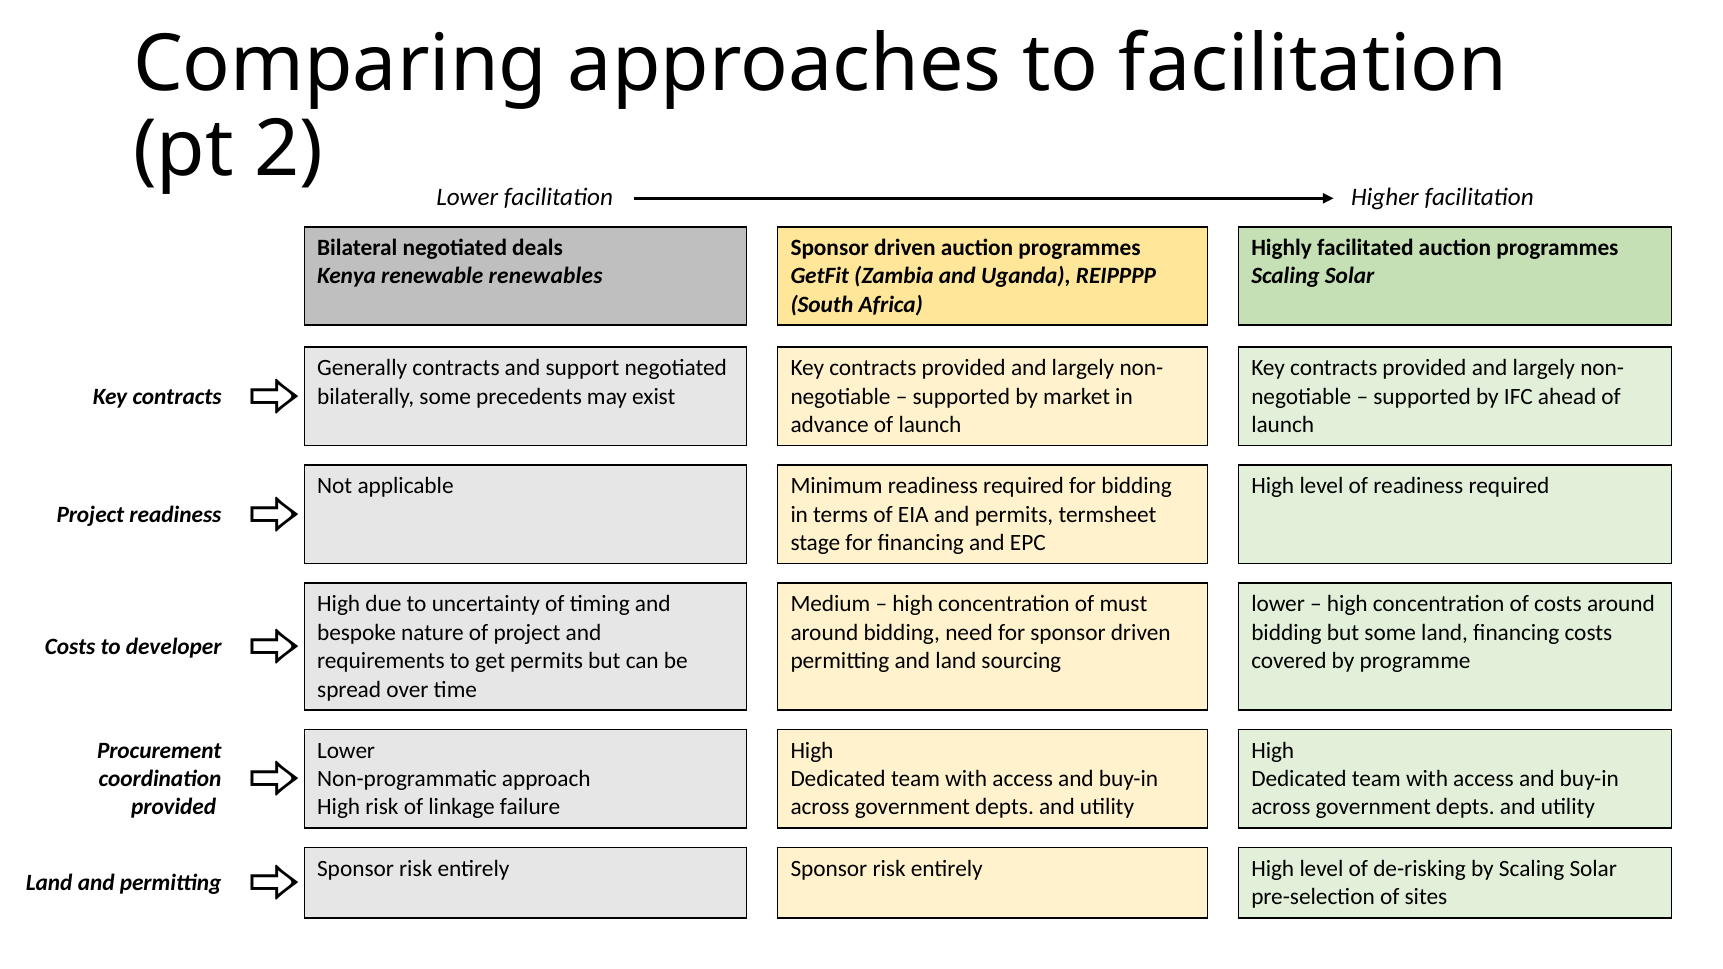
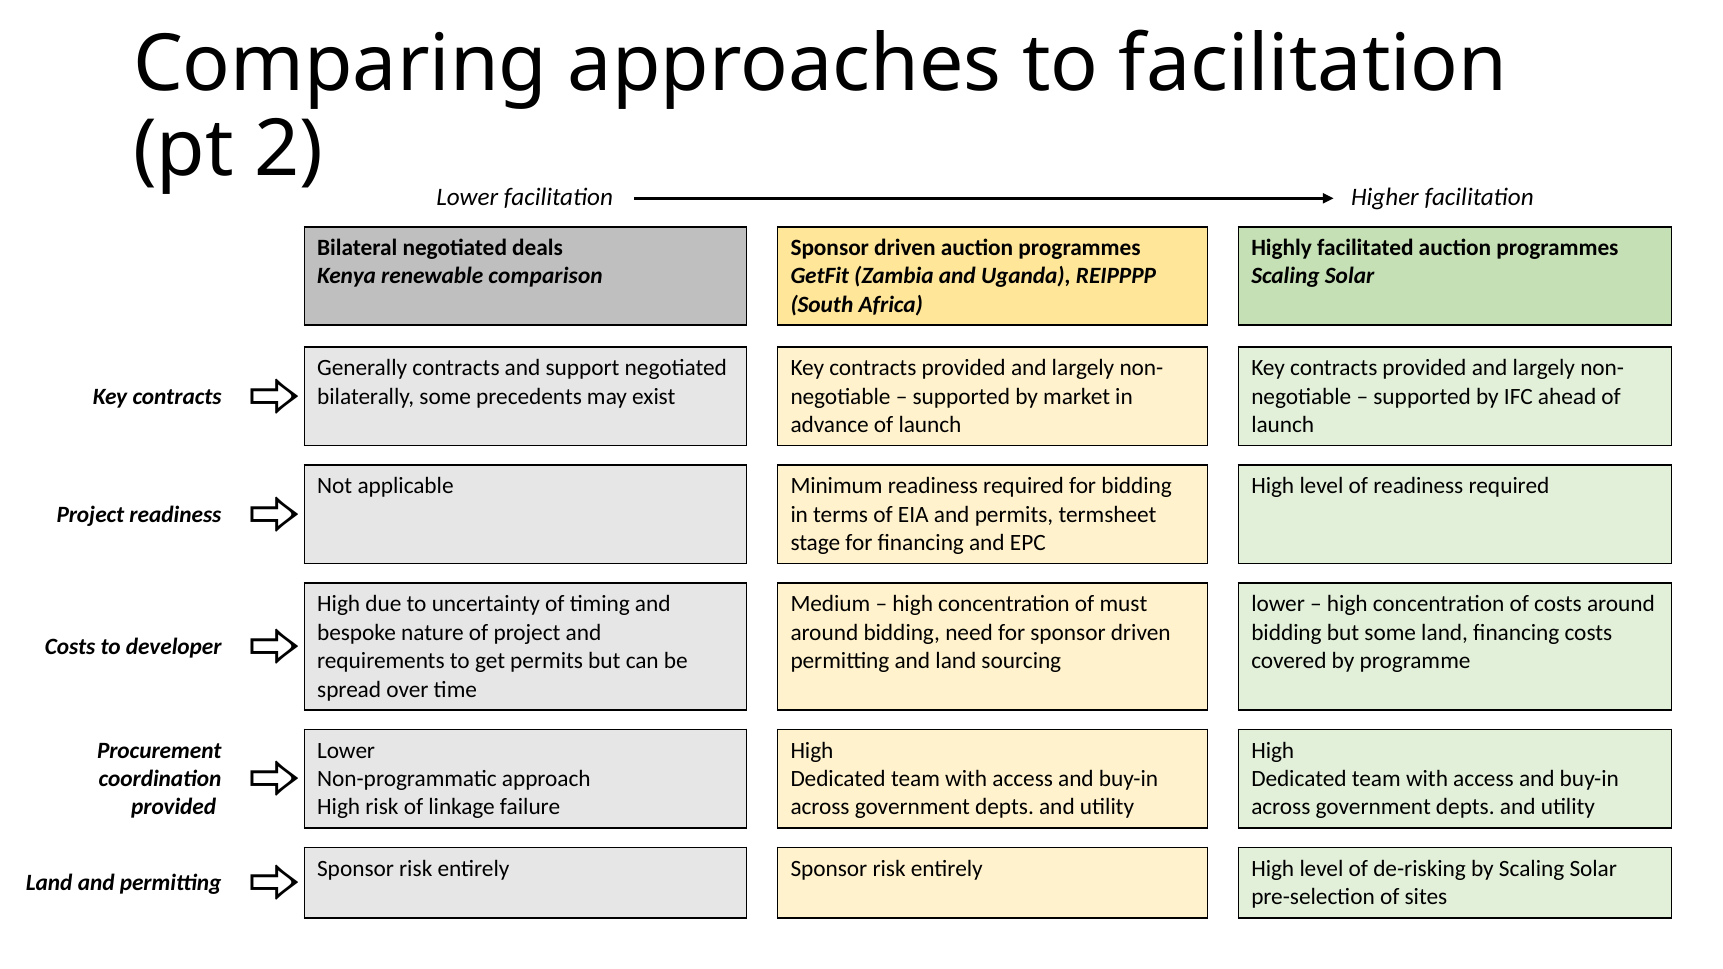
renewables: renewables -> comparison (546, 276)
